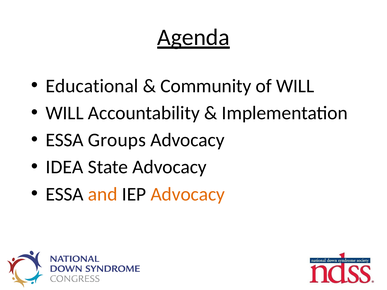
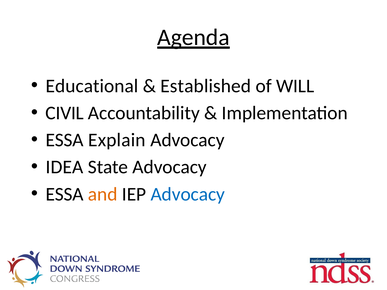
Community: Community -> Established (206, 86)
WILL: WILL -> CIVIL (65, 113)
Groups: Groups -> Explain (117, 140)
Advocacy colour: orange -> blue (188, 194)
